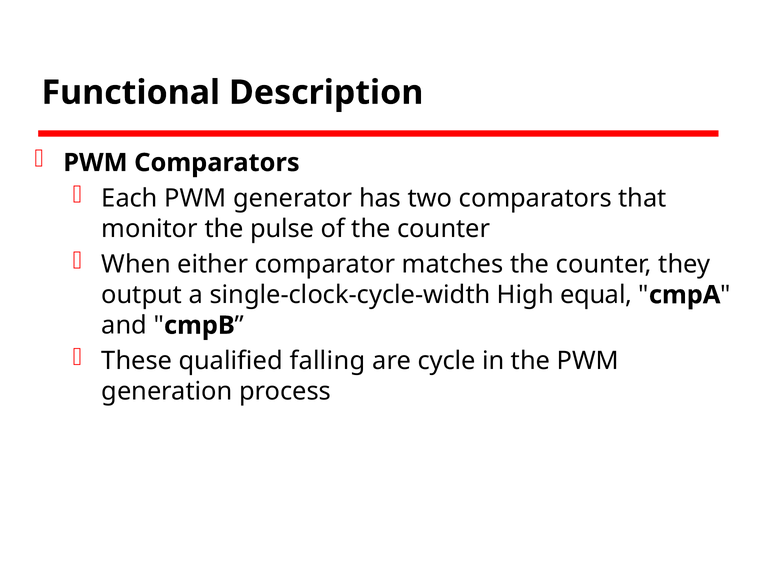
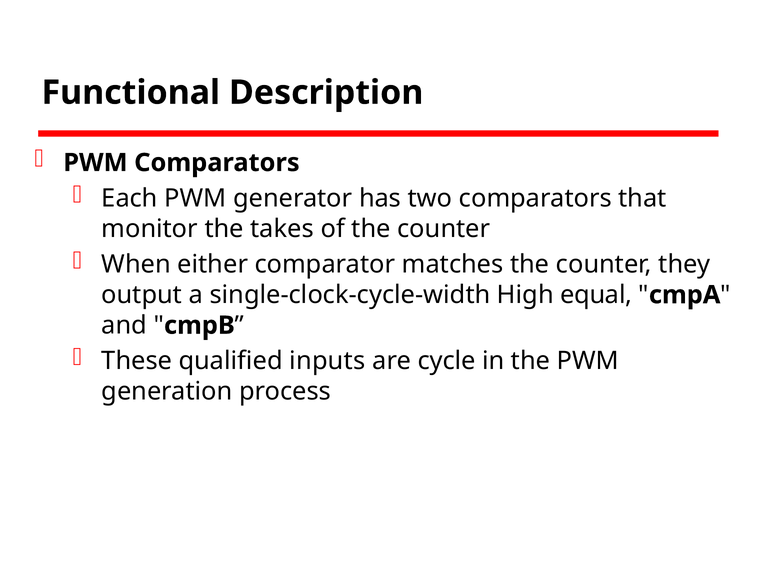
pulse: pulse -> takes (282, 229)
falling: falling -> inputs (327, 361)
